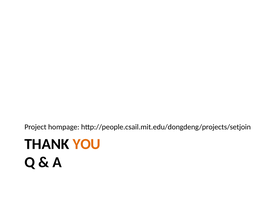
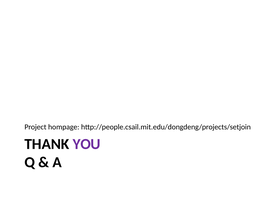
YOU colour: orange -> purple (87, 144)
